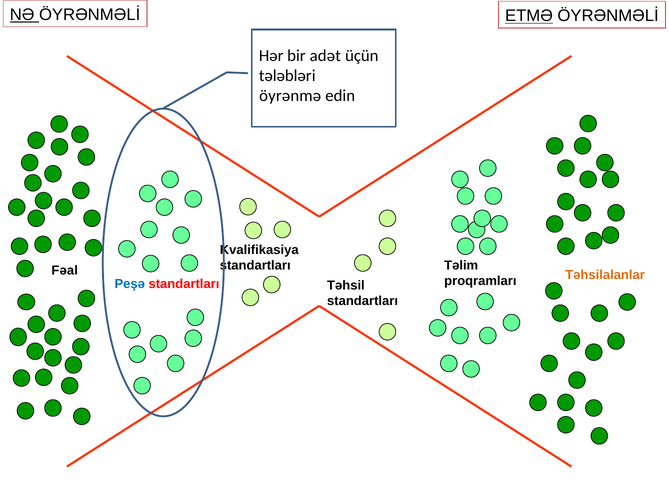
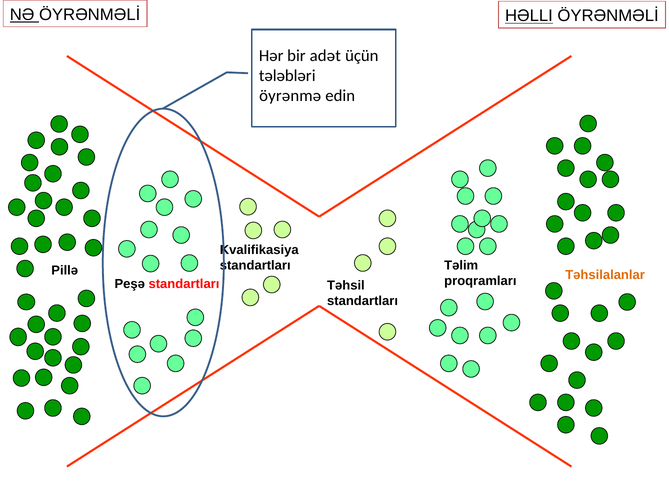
ETMƏ: ETMƏ -> HƏLLI (529, 16)
Fəal: Fəal -> Pillə (65, 270)
Peşə colour: blue -> black (130, 284)
